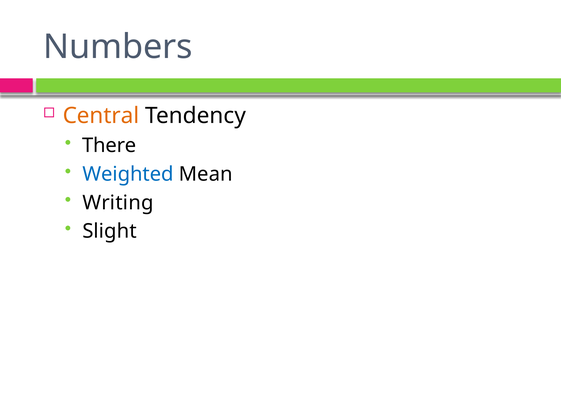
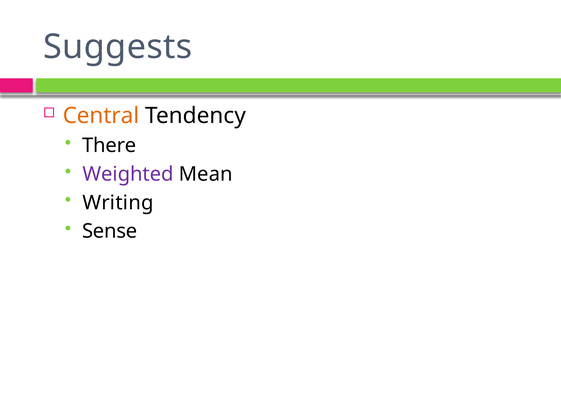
Numbers: Numbers -> Suggests (118, 47)
Weighted colour: blue -> purple (128, 174)
Slight: Slight -> Sense (110, 232)
